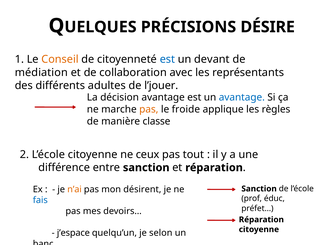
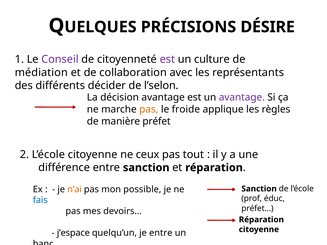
Conseil colour: orange -> purple (60, 59)
est colour: blue -> purple (167, 59)
devant: devant -> culture (212, 59)
adultes: adultes -> décider (107, 86)
l’jouer: l’jouer -> l’selon (161, 86)
avantage colour: blue -> purple (242, 97)
classe: classe -> préfet (157, 121)
désirent: désirent -> possible (142, 190)
je selon: selon -> entre (161, 233)
